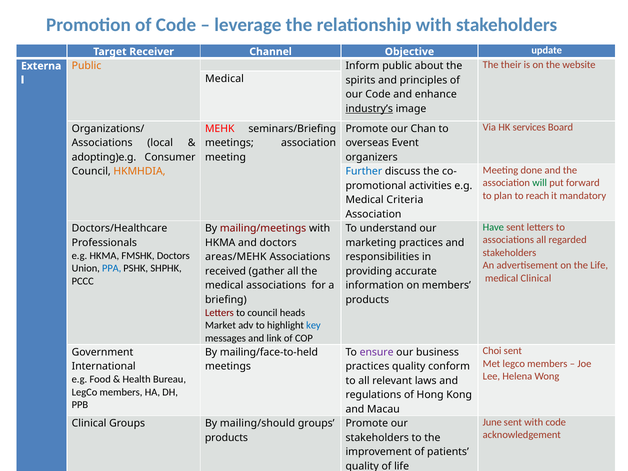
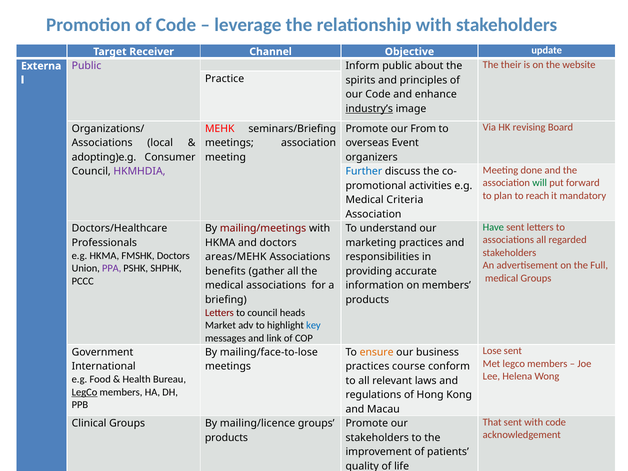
Public colour: orange -> purple (87, 66)
Medical: Medical -> Practice (225, 79)
services: services -> revising (529, 127)
Chan: Chan -> From (423, 129)
HKMHDIA colour: orange -> purple (139, 171)
the Life: Life -> Full (599, 266)
PPA colour: blue -> purple (112, 268)
received: received -> benefits (225, 271)
medical Clinical: Clinical -> Groups (536, 278)
Choi: Choi -> Lose (492, 351)
mailing/face-to-held: mailing/face-to-held -> mailing/face-to-lose (269, 352)
ensure colour: purple -> orange (377, 352)
practices quality: quality -> course (409, 366)
LegCo underline: none -> present (85, 392)
June: June -> That (492, 422)
mailing/should: mailing/should -> mailing/licence (258, 423)
